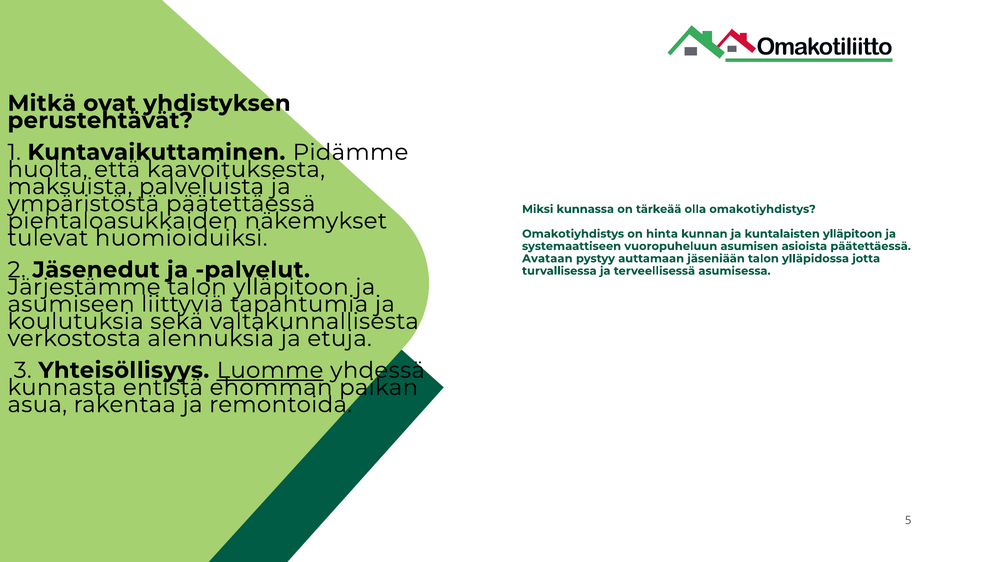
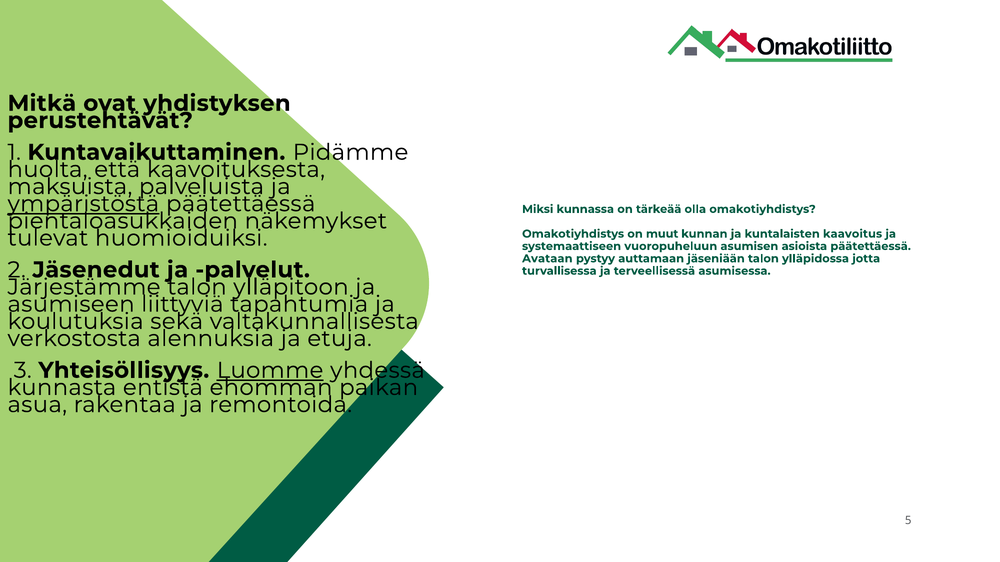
ympäristöstä underline: none -> present (83, 204)
hinta: hinta -> muut (662, 234)
kuntalaisten ylläpitoon: ylläpitoon -> kaavoitus (853, 234)
